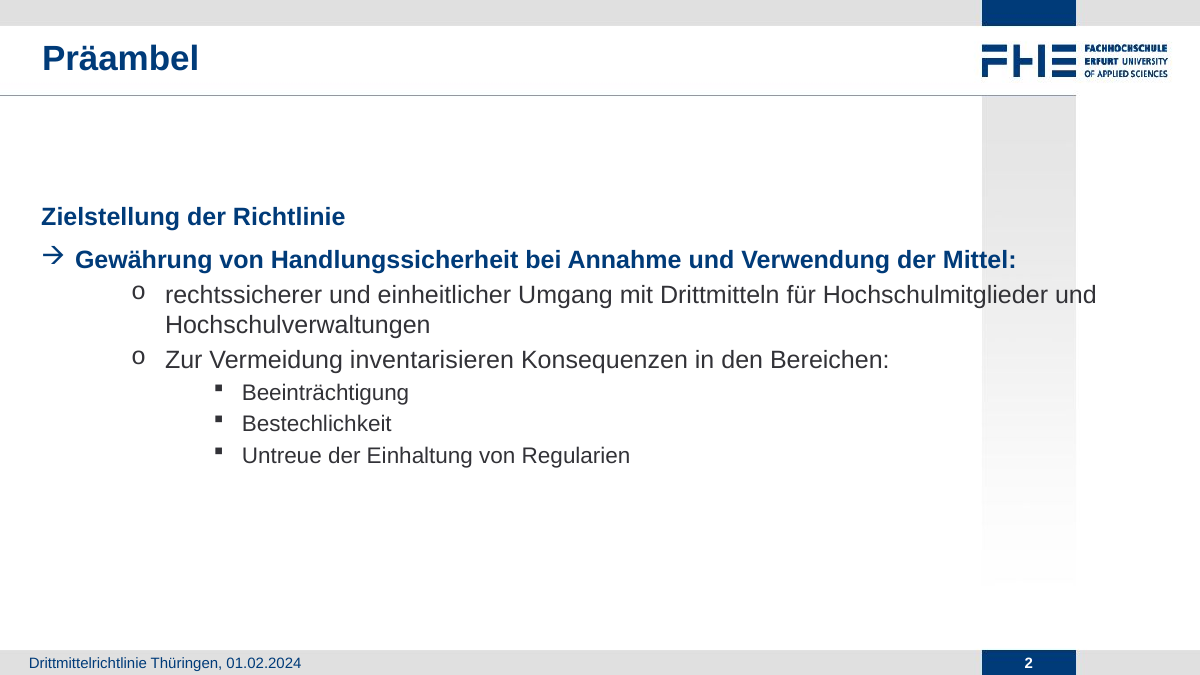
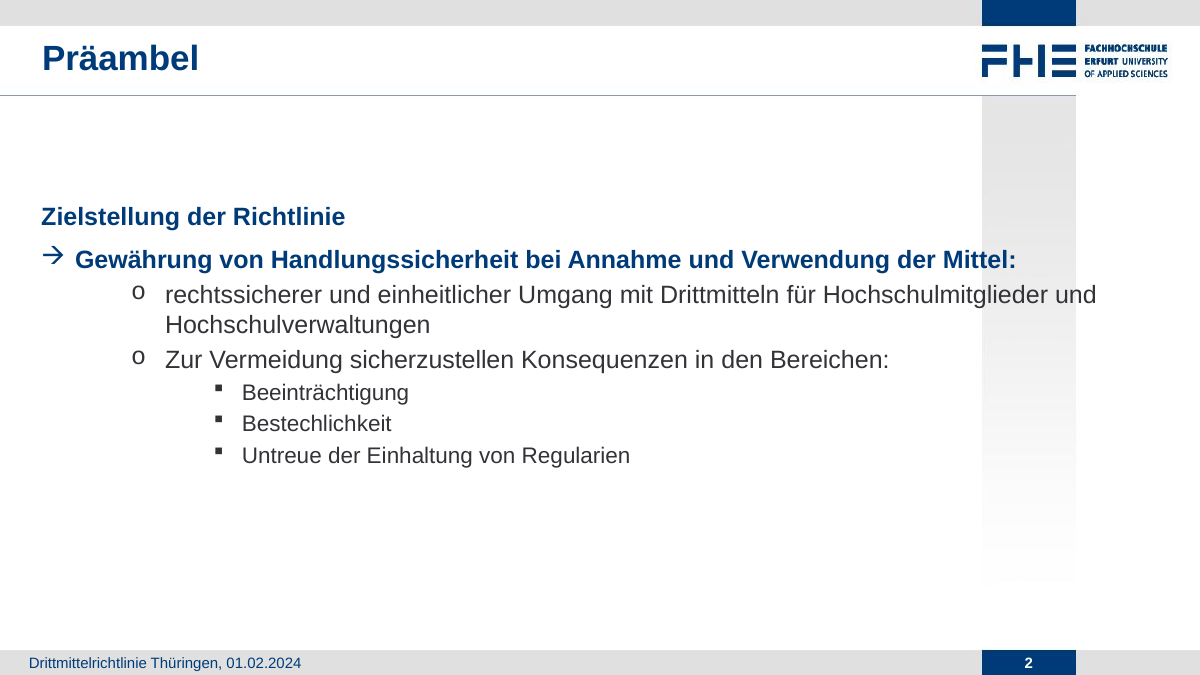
inventarisieren: inventarisieren -> sicherzustellen (432, 360)
